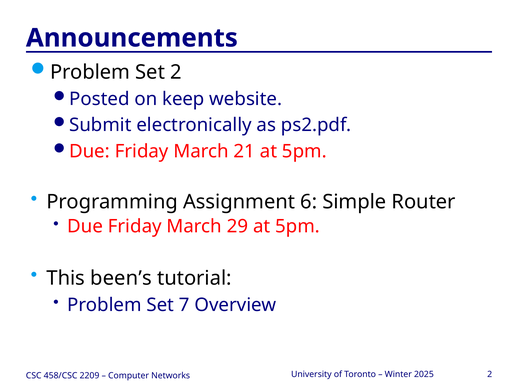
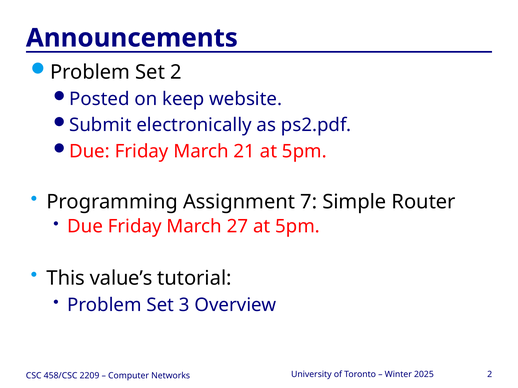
6: 6 -> 7 (309, 202)
29: 29 -> 27 (237, 227)
been’s: been’s -> value’s (121, 278)
7: 7 -> 3 (184, 305)
